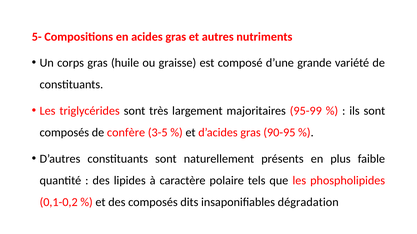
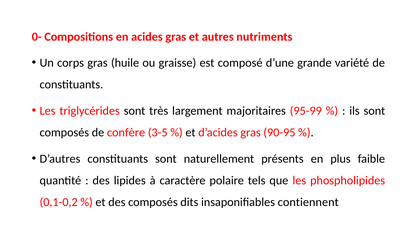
5-: 5- -> 0- (37, 37)
dégradation: dégradation -> contiennent (308, 203)
